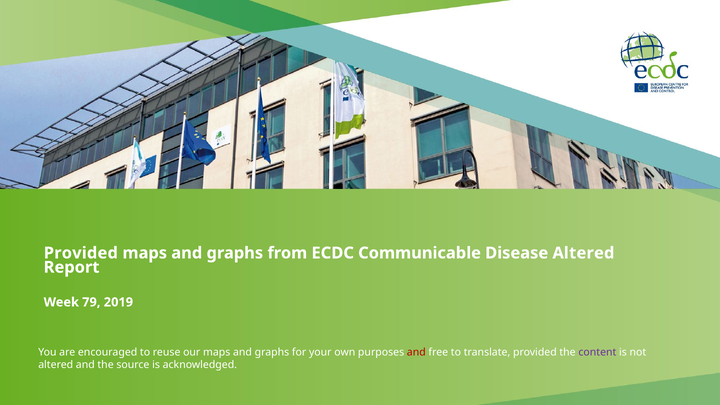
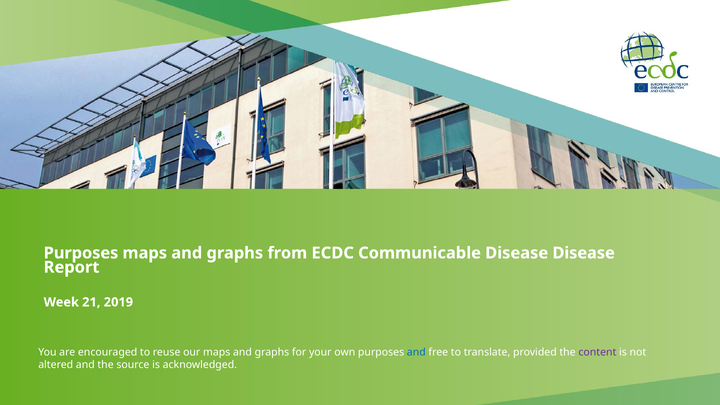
Provided: Provided -> Purposes (81, 253)
Disease Altered: Altered -> Disease (584, 253)
79: 79 -> 21 (91, 302)
and colour: red -> blue (416, 352)
